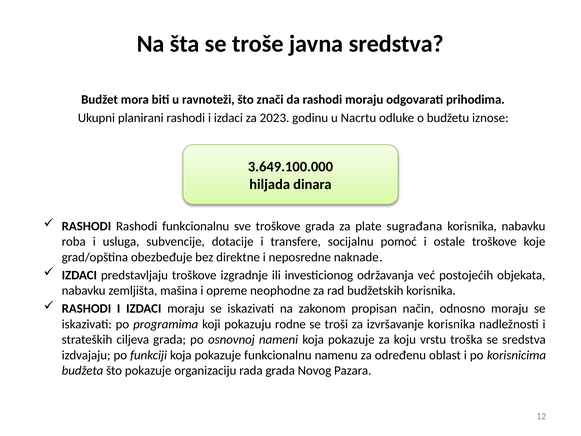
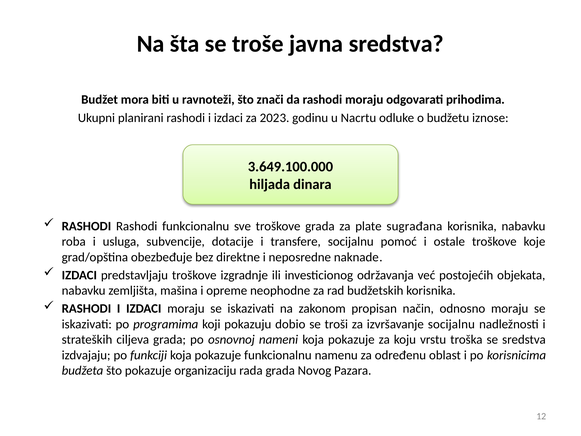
rodne: rodne -> dobio (290, 324)
izvršavanje korisnika: korisnika -> socijalnu (451, 324)
